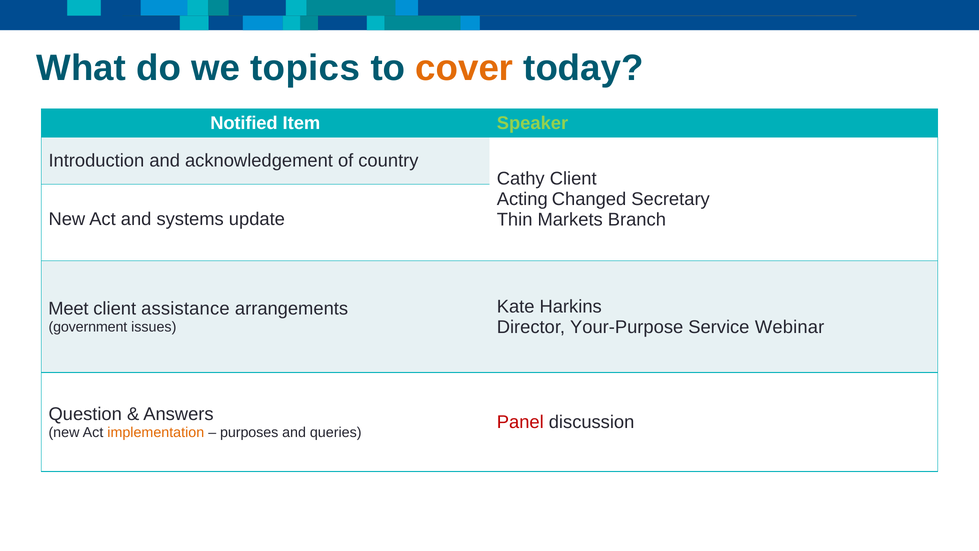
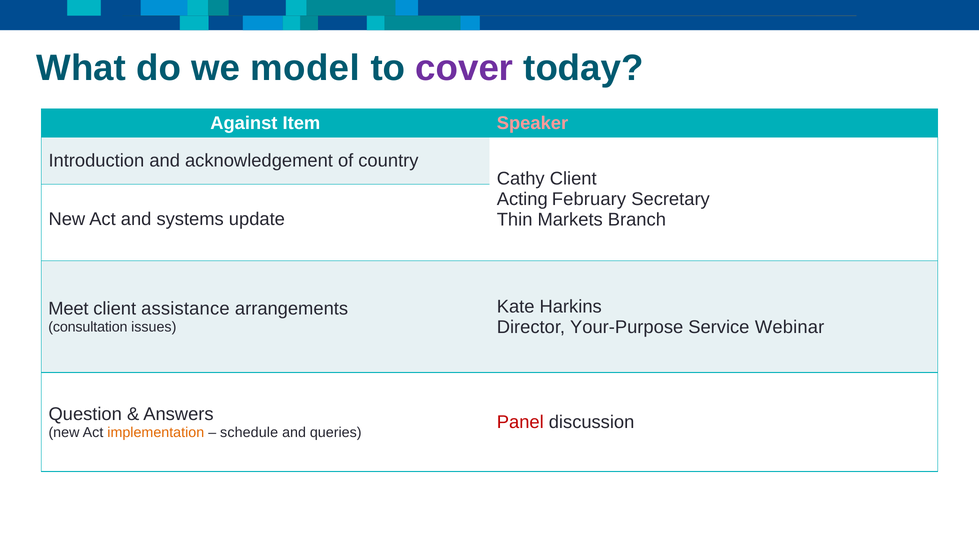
topics: topics -> model (305, 68)
cover colour: orange -> purple (464, 68)
Notified: Notified -> Against (244, 123)
Speaker colour: light green -> pink (533, 123)
Changed: Changed -> February (589, 199)
government: government -> consultation (88, 327)
purposes: purposes -> schedule (249, 432)
